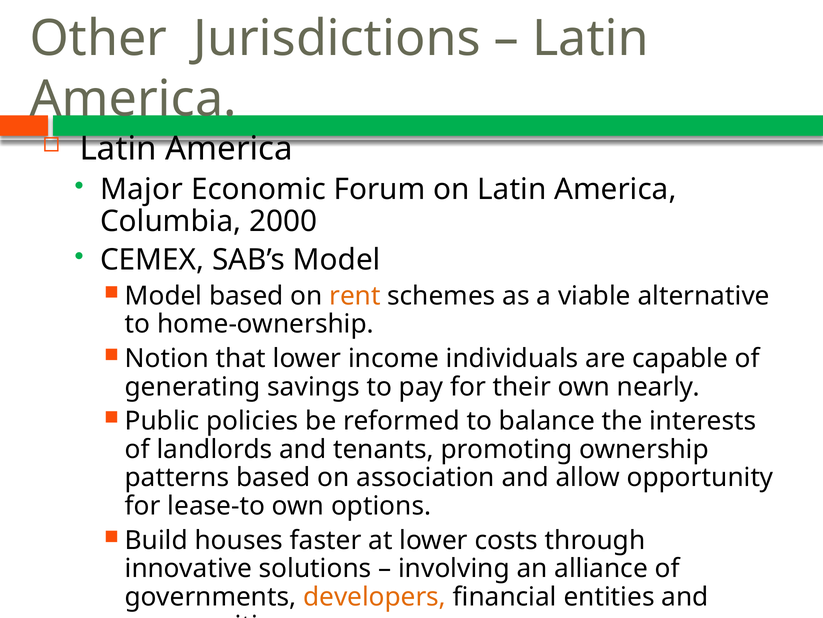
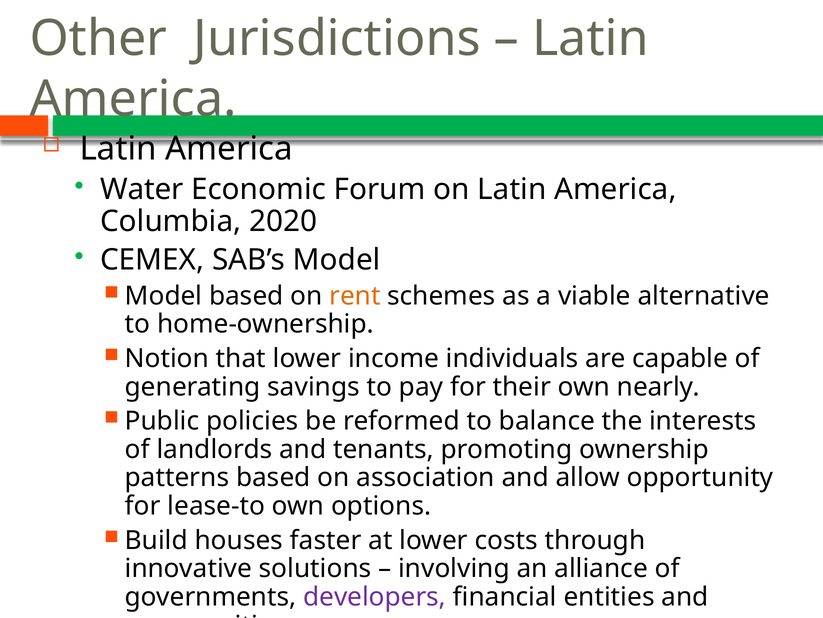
Major: Major -> Water (142, 189)
2000: 2000 -> 2020 (283, 221)
developers colour: orange -> purple (375, 596)
